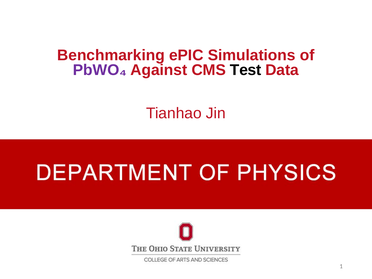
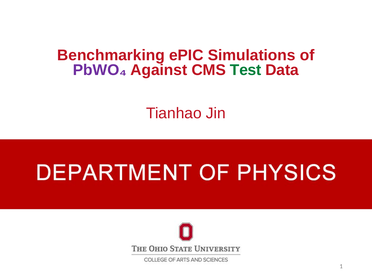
Test colour: black -> green (246, 70)
